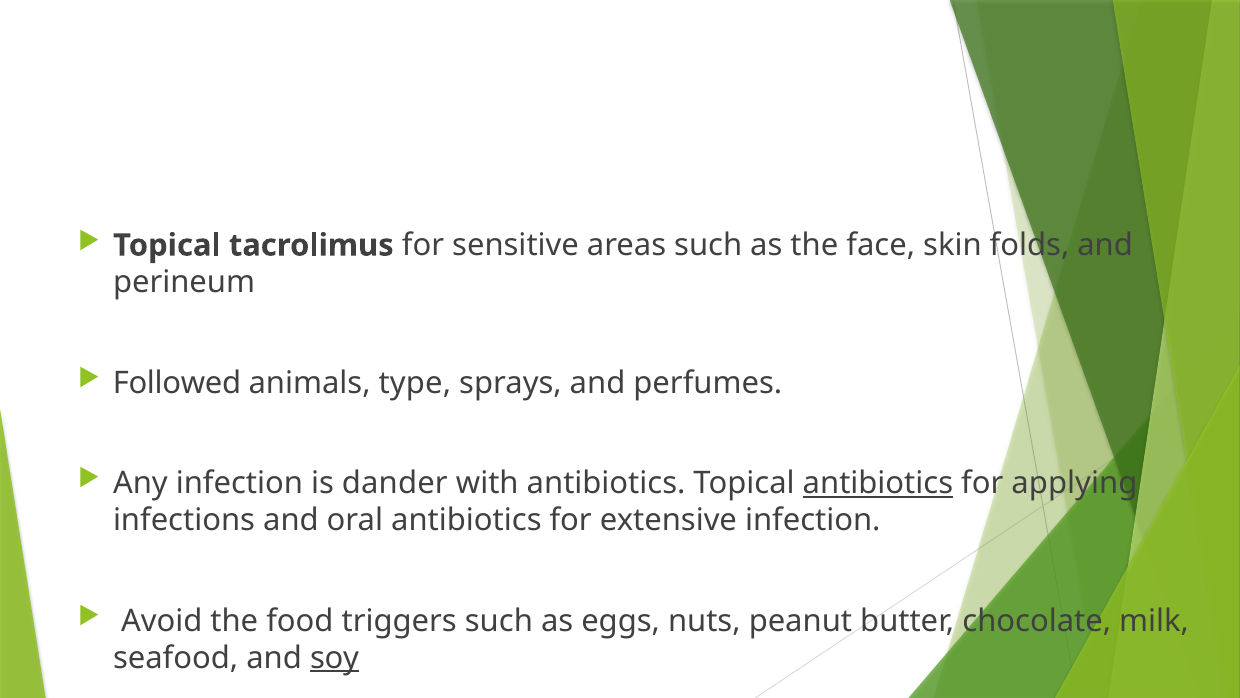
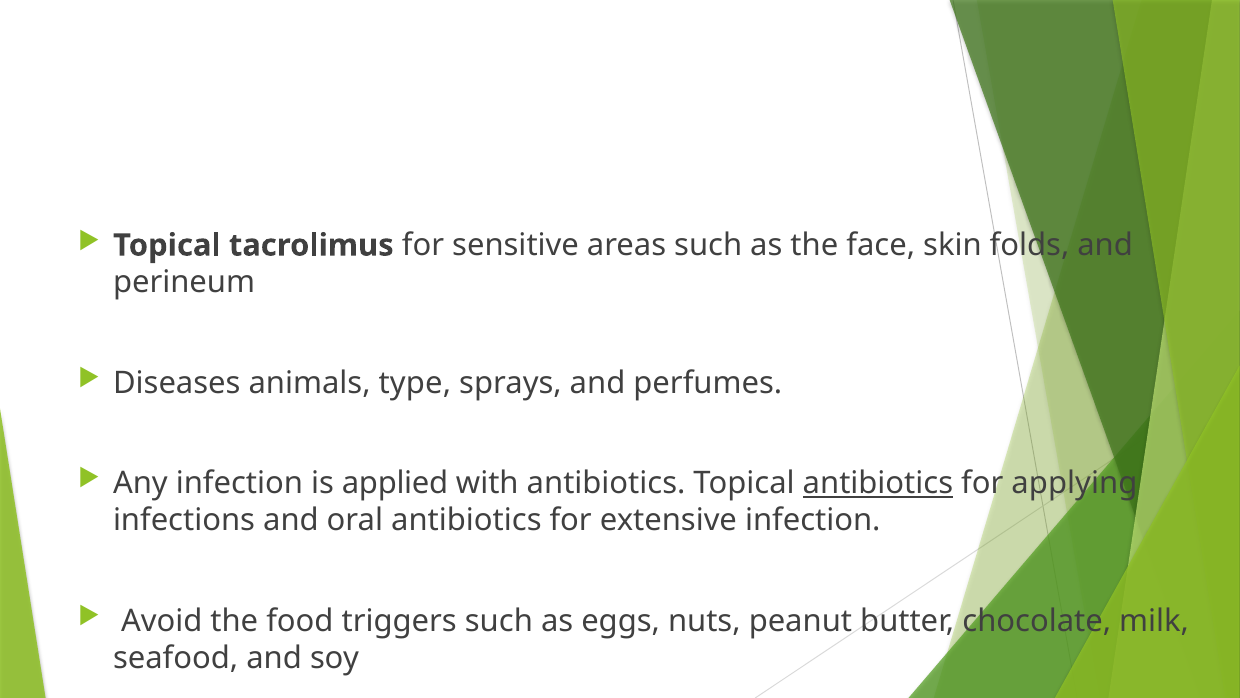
Followed: Followed -> Diseases (177, 383)
dander: dander -> applied (395, 483)
soy underline: present -> none (334, 658)
